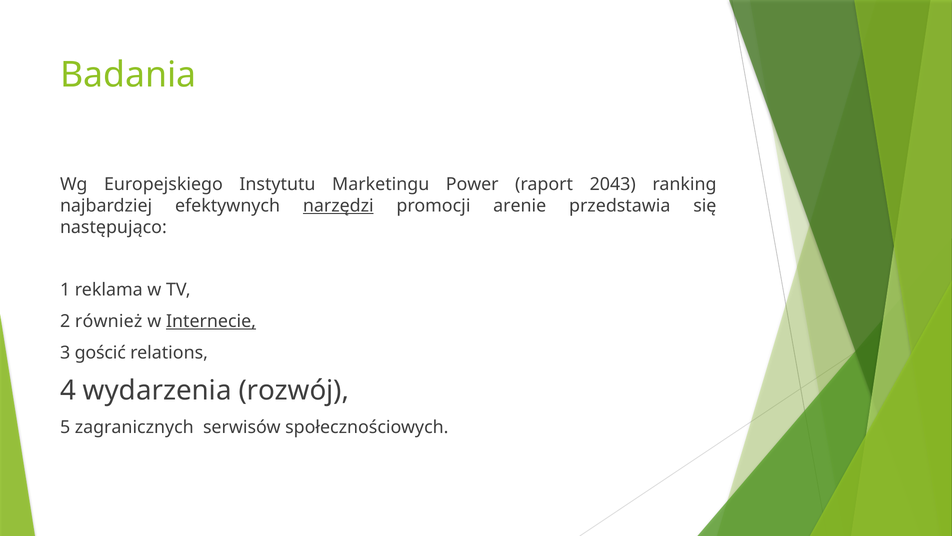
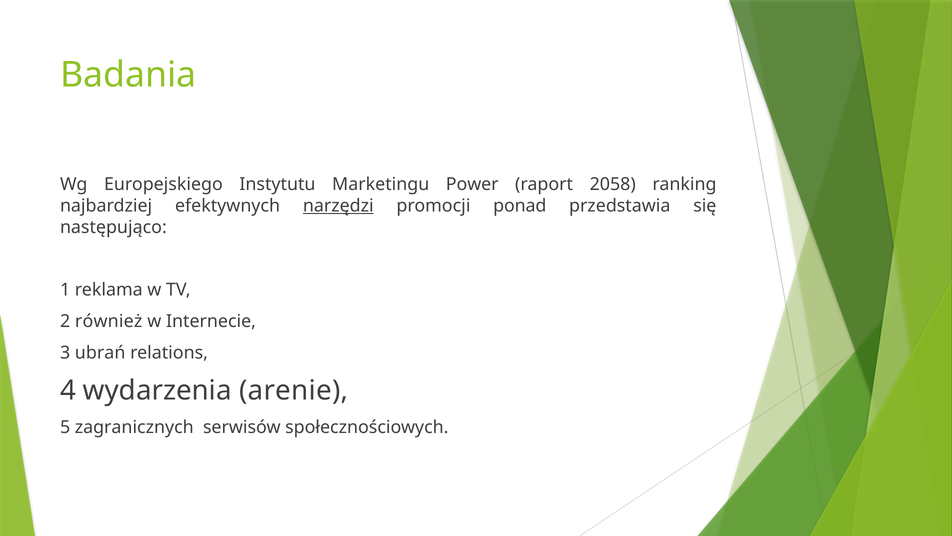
2043: 2043 -> 2058 (613, 184)
arenie: arenie -> ponad (520, 206)
Internecie underline: present -> none (211, 321)
gościć: gościć -> ubrań (100, 352)
rozwój: rozwój -> arenie (294, 390)
